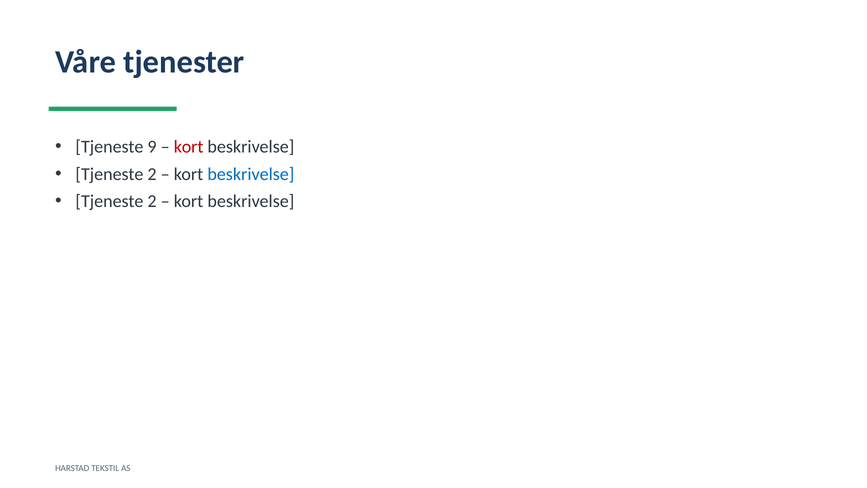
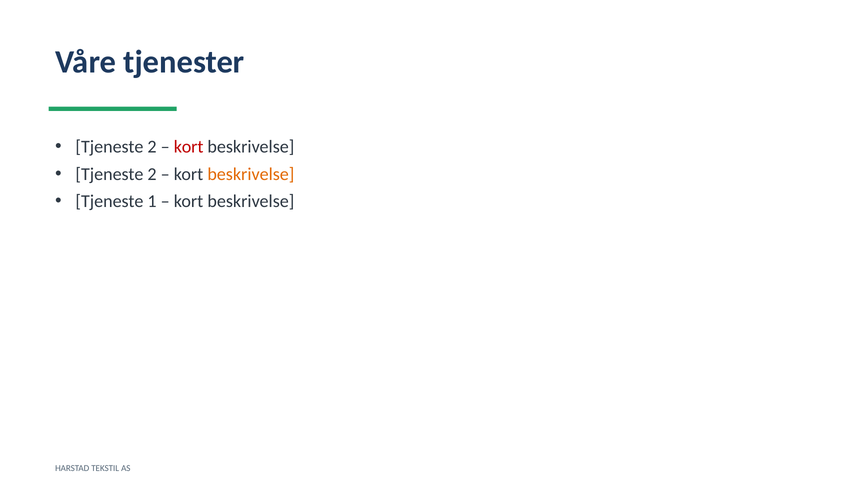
9: 9 -> 2 (152, 147)
beskrivelse colour: blue -> orange (251, 174)
2: 2 -> 1 (152, 201)
